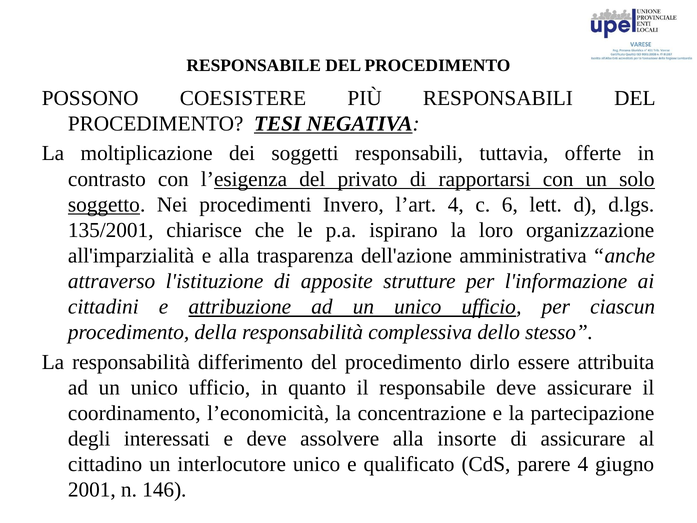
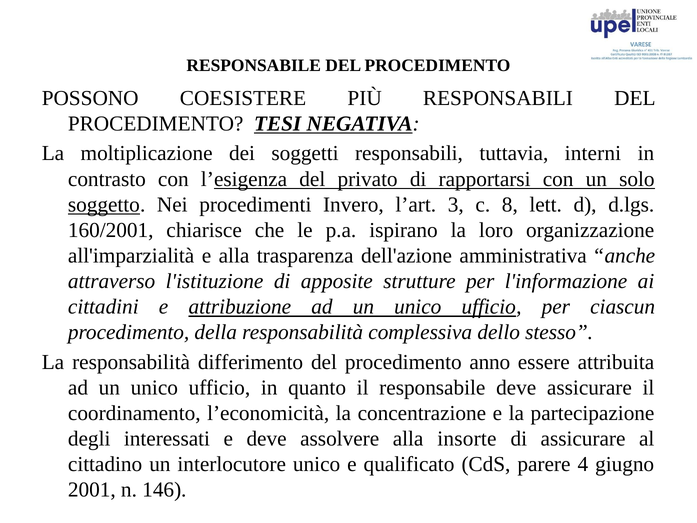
offerte: offerte -> interni (593, 153)
l’art 4: 4 -> 3 (456, 204)
6: 6 -> 8 (510, 204)
135/2001: 135/2001 -> 160/2001 (111, 230)
dirlo: dirlo -> anno (490, 362)
